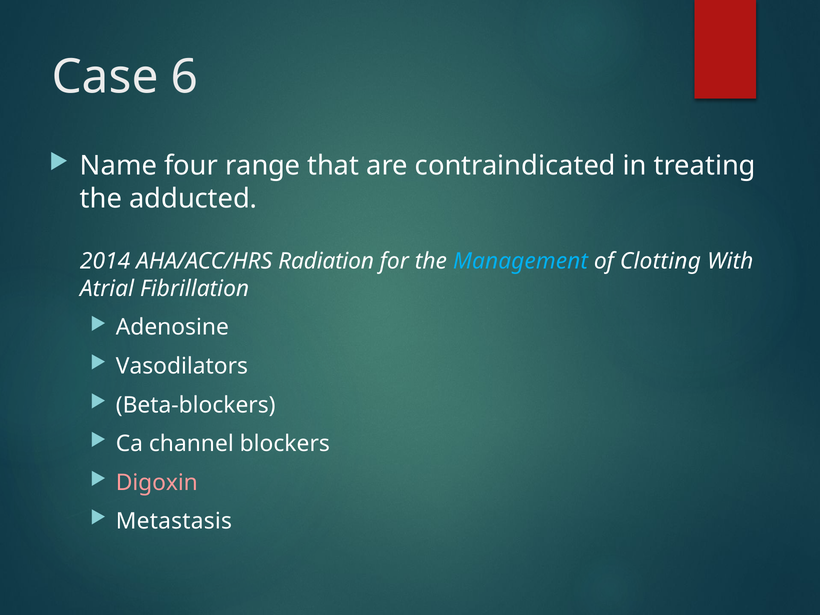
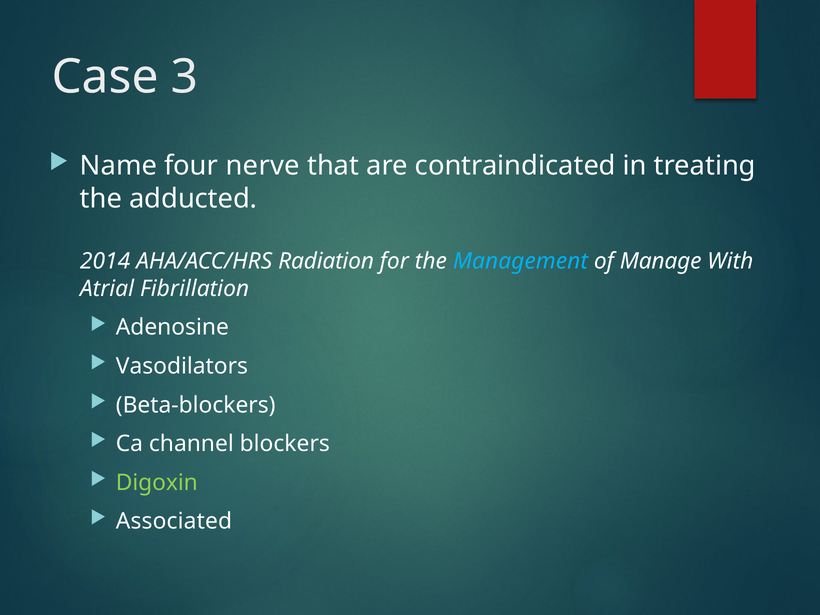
6: 6 -> 3 (185, 77)
range: range -> nerve (263, 166)
Clotting: Clotting -> Manage (661, 261)
Digoxin colour: pink -> light green (157, 483)
Metastasis: Metastasis -> Associated (174, 521)
